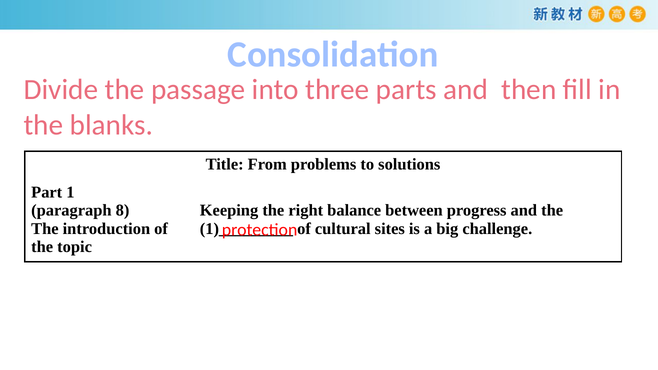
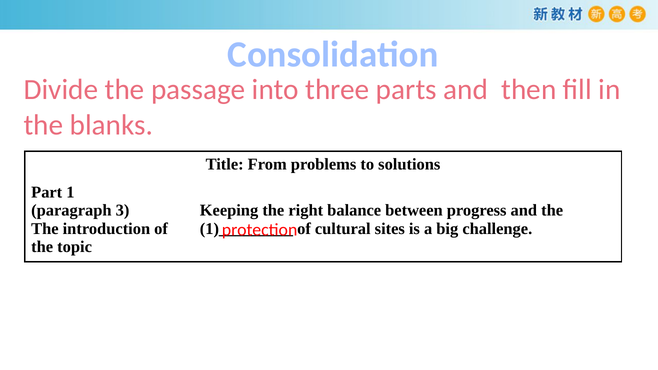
8: 8 -> 3 (123, 210)
